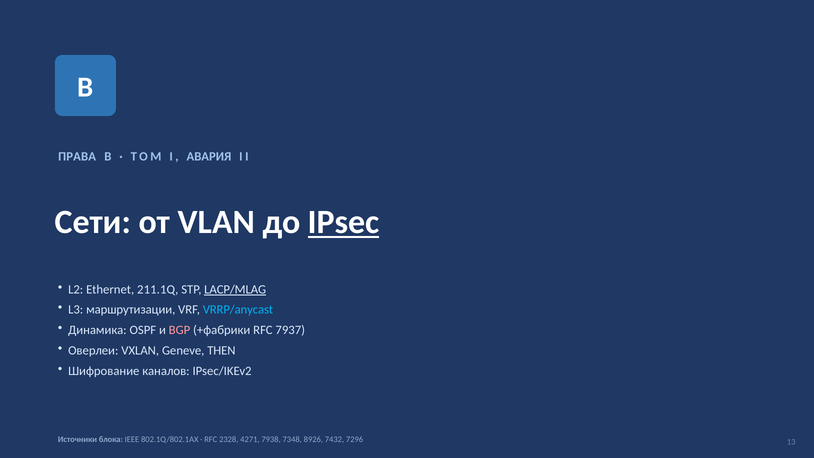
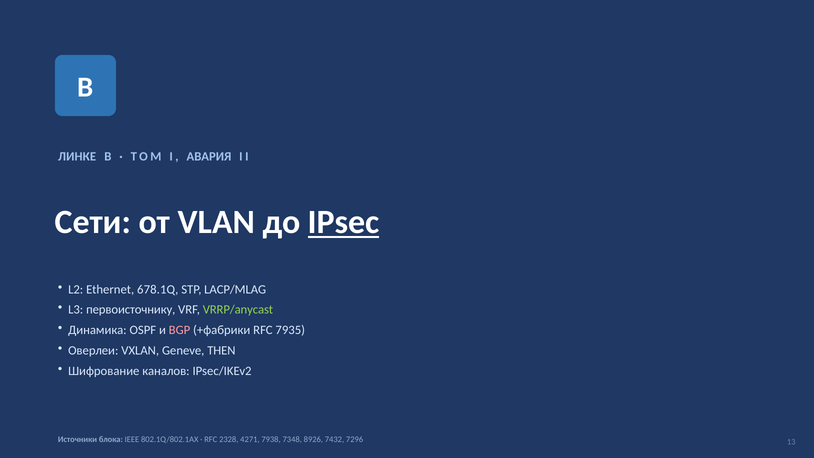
ПРАВА: ПРАВА -> ЛИНКЕ (77, 157)
211.1Q: 211.1Q -> 678.1Q (158, 289)
LACP/MLAG underline: present -> none (235, 289)
маршрутизации: маршрутизации -> первоисточнику (131, 310)
VRRP/anycast colour: light blue -> light green (238, 310)
7937: 7937 -> 7935 (290, 330)
